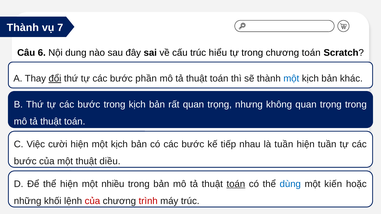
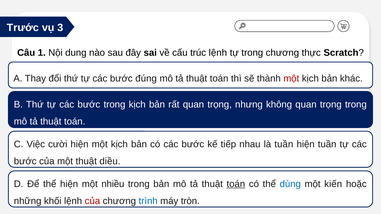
Thành: Thành -> Trước (23, 28)
7: 7 -> 3 (60, 28)
6: 6 -> 1 (42, 53)
trúc hiểu: hiểu -> lệnh (218, 53)
chương toán: toán -> thực (311, 53)
đổi underline: present -> none (55, 79)
phần: phần -> đúng (146, 79)
một colour: blue -> red (291, 79)
trình colour: red -> blue (148, 201)
máy trúc: trúc -> tròn (190, 201)
